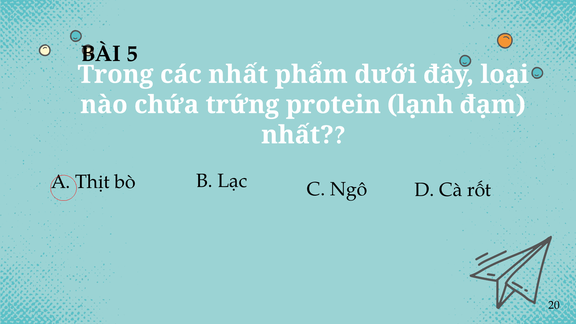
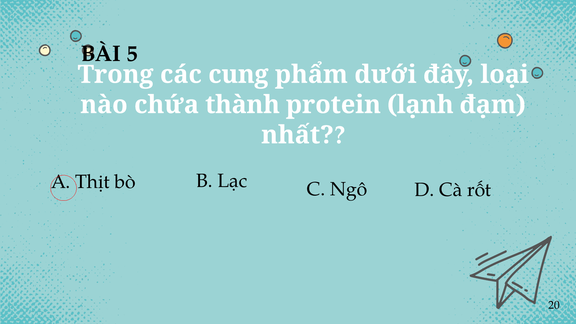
các nhất: nhất -> cung (238, 75)
trứng: trứng -> thành (243, 105)
